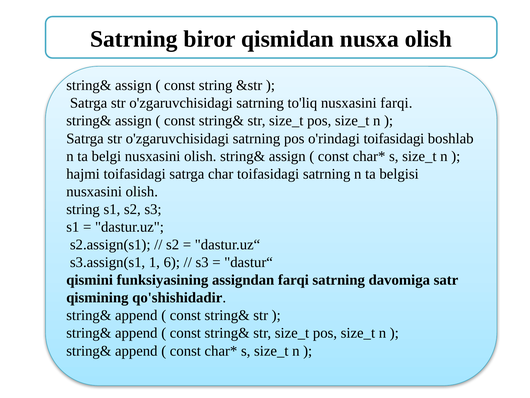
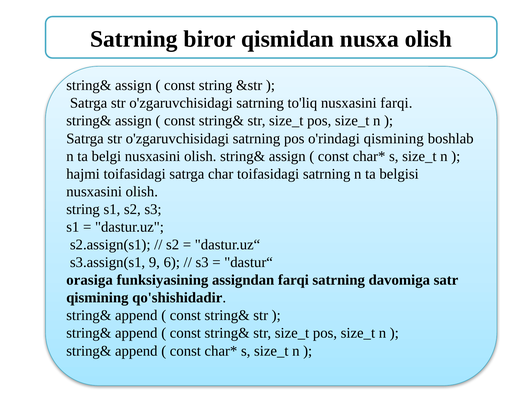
o'rindagi toifasidagi: toifasidagi -> qismining (394, 138)
1: 1 -> 9 (154, 262)
qismini: qismini -> orasiga (90, 280)
